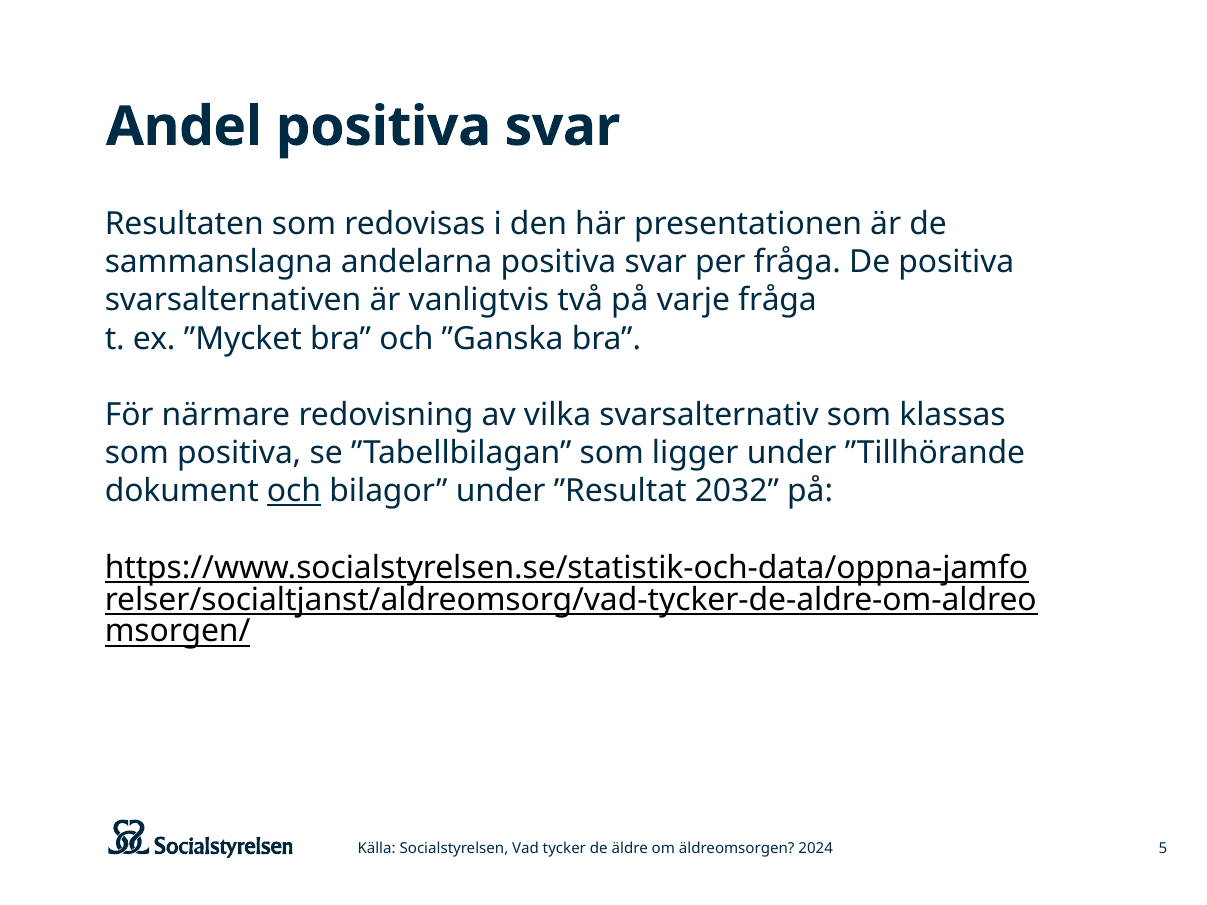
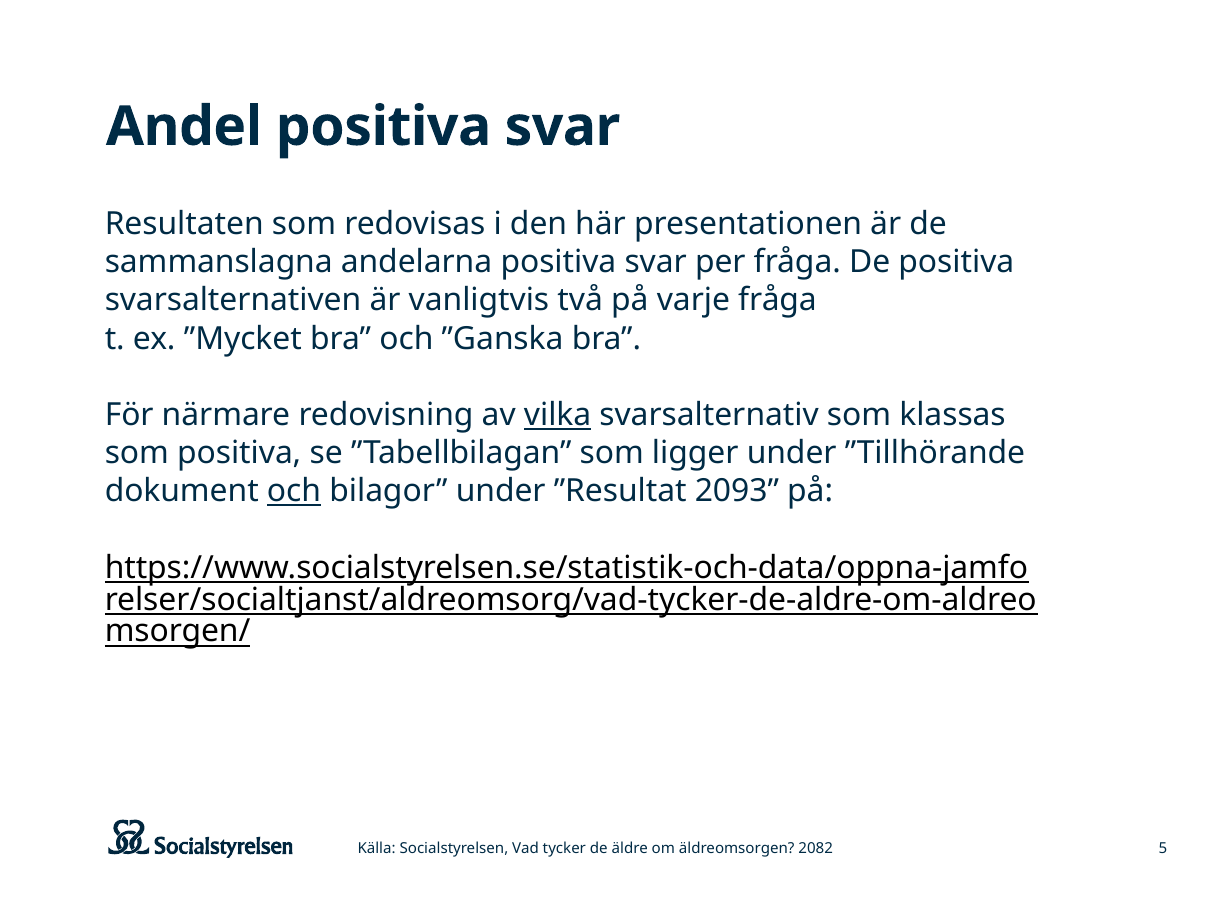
vilka underline: none -> present (558, 415)
2032: 2032 -> 2093 (737, 491)
2024: 2024 -> 2082 (816, 849)
